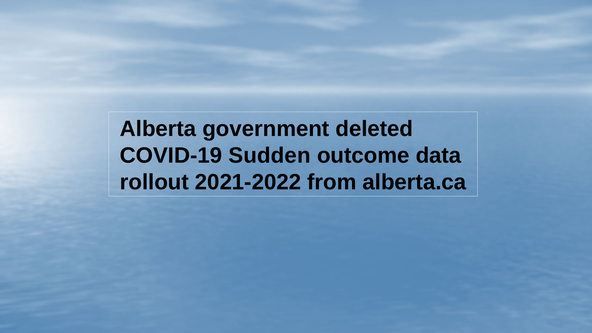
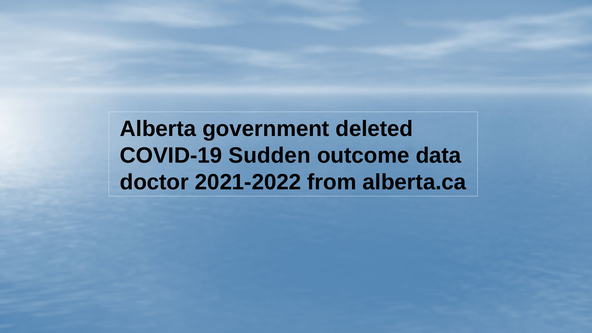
rollout: rollout -> doctor (154, 182)
